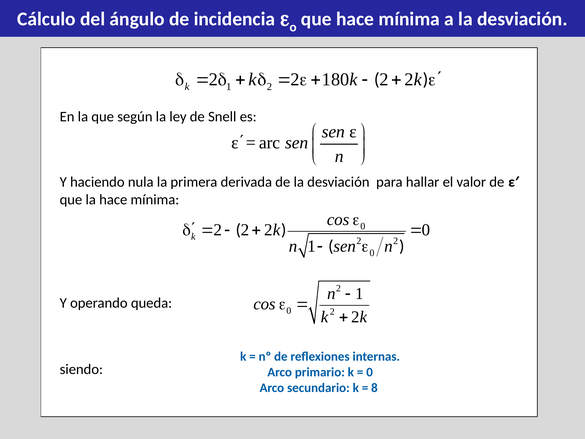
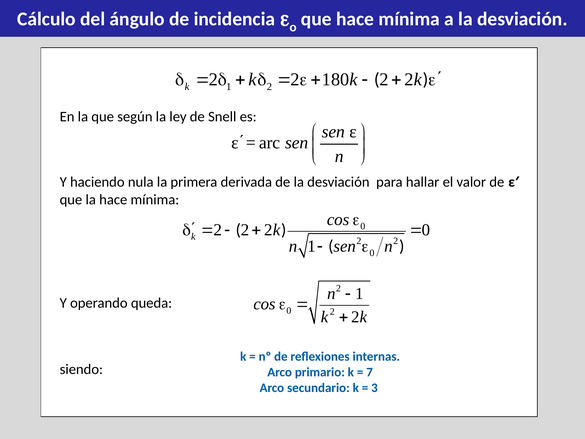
0: 0 -> 7 (370, 372)
8: 8 -> 3 (374, 388)
